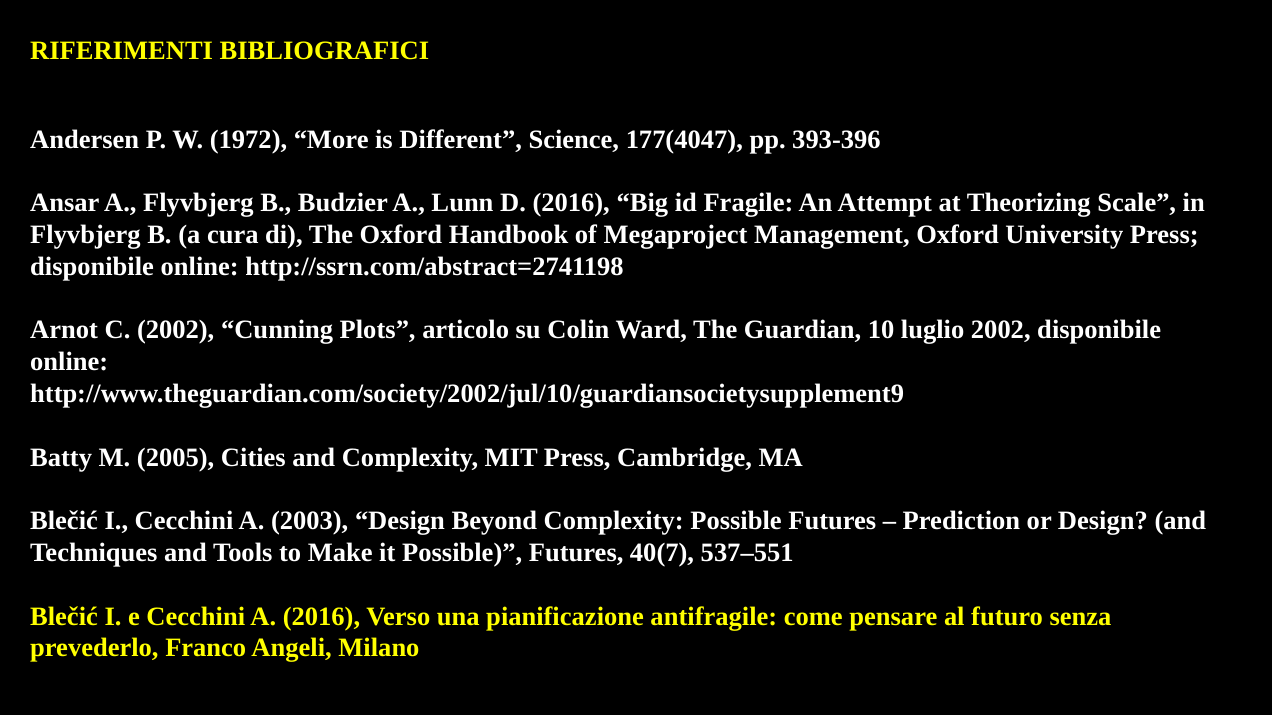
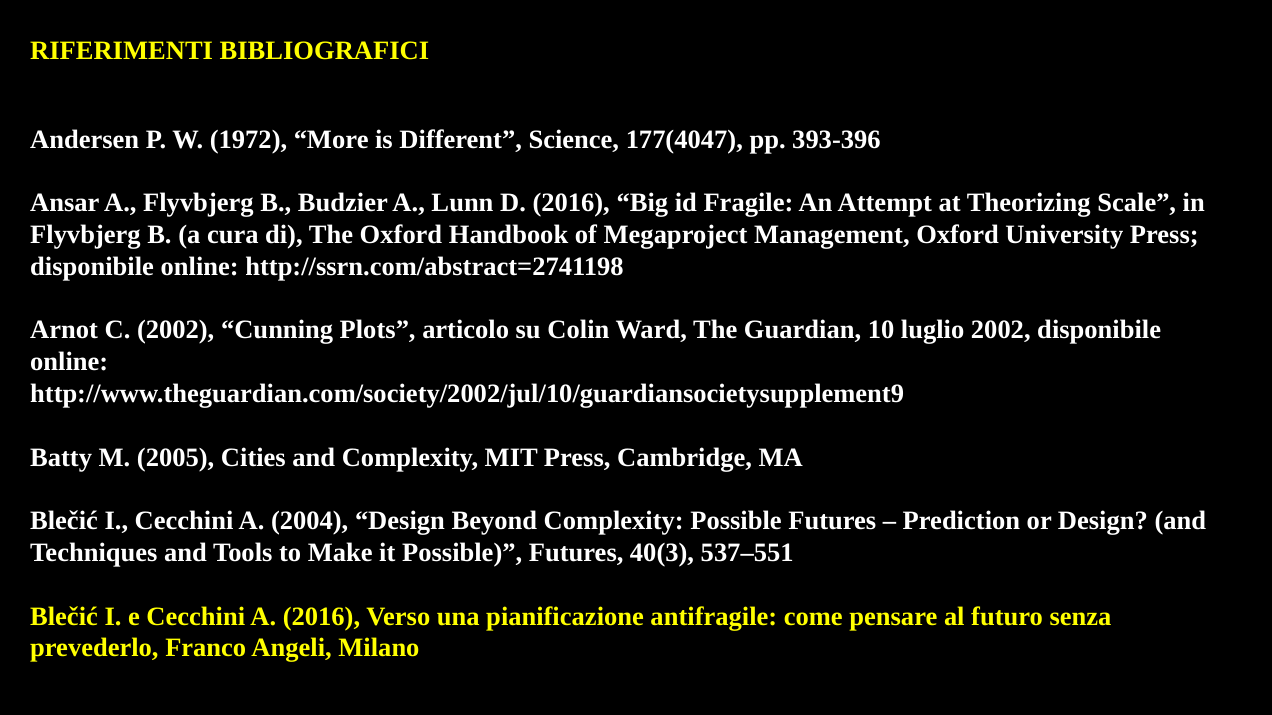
2003: 2003 -> 2004 (310, 521)
40(7: 40(7 -> 40(3 (662, 553)
